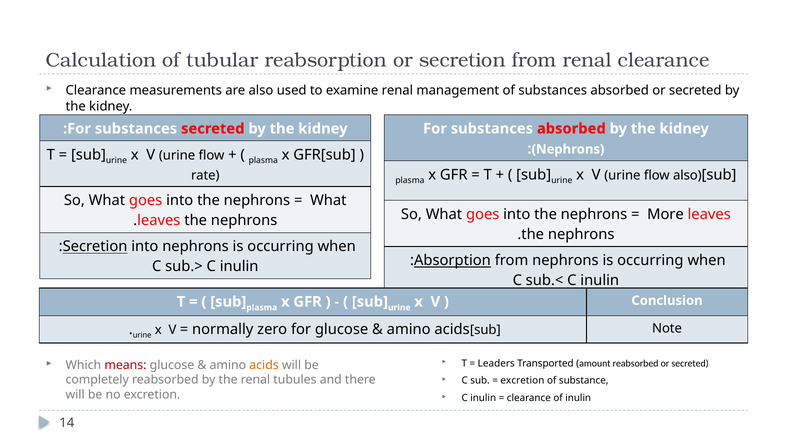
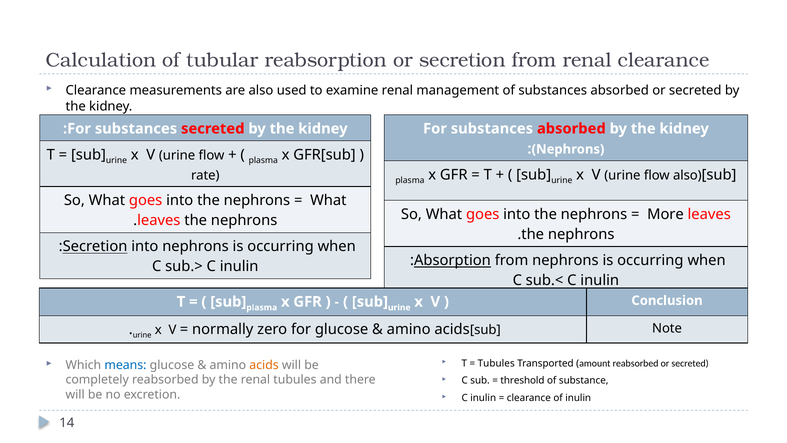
Leaders: Leaders -> Tubules (496, 363)
means colour: red -> blue (125, 365)
excretion: excretion -> threshold (522, 381)
